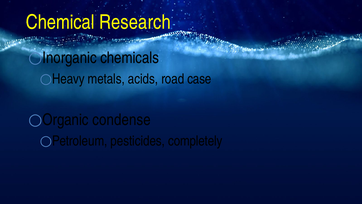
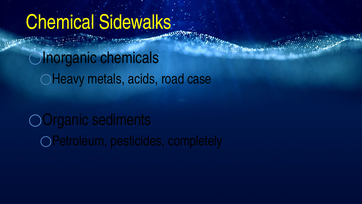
Research: Research -> Sidewalks (135, 22)
condense: condense -> sediments (122, 120)
